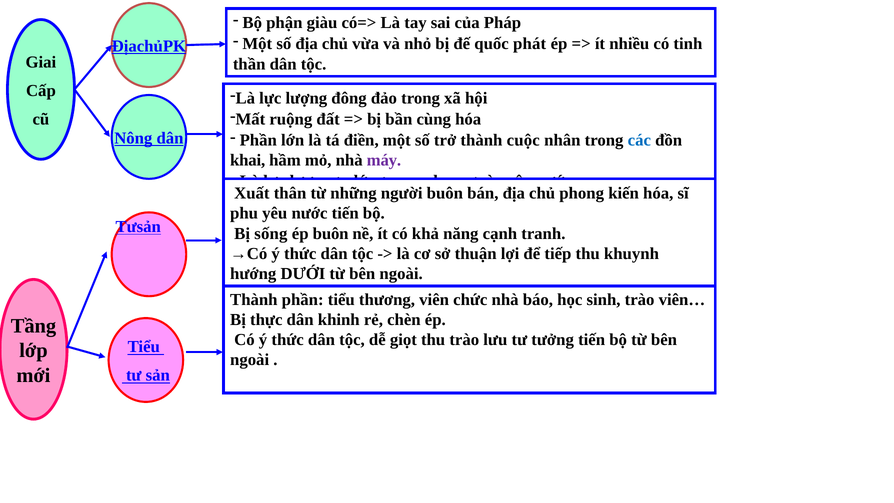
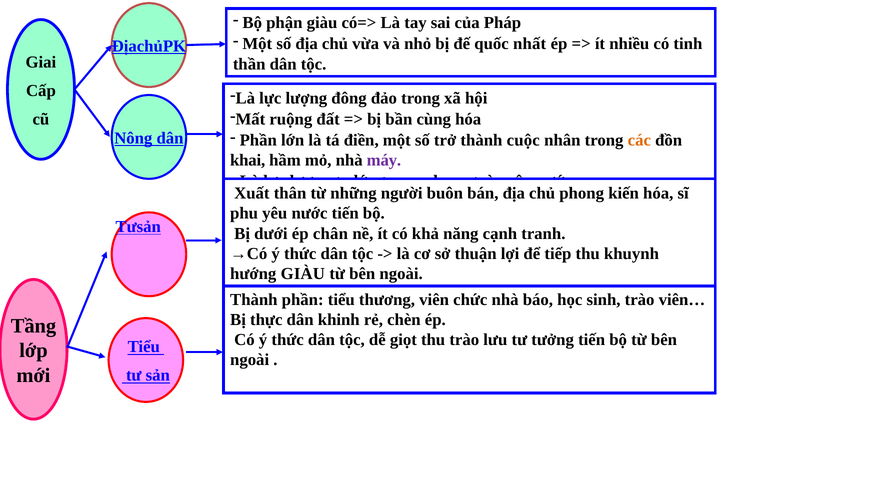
phát: phát -> nhất (530, 44)
các colour: blue -> orange (639, 140)
sống: sống -> dưới (271, 234)
ép buôn: buôn -> chân (330, 234)
hướng DƯỚI: DƯỚI -> GIÀU (303, 274)
